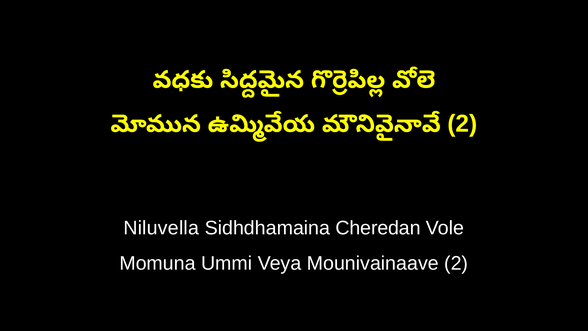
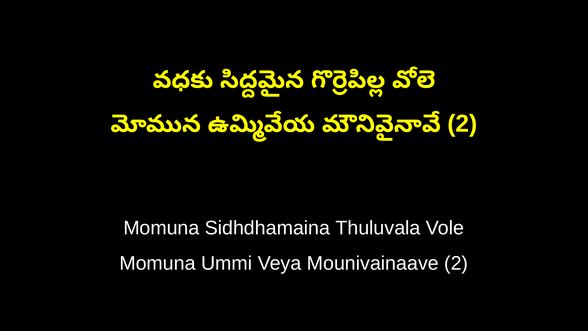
Niluvella: Niluvella -> Momuna (161, 228)
Cheredan: Cheredan -> Thuluvala (378, 228)
